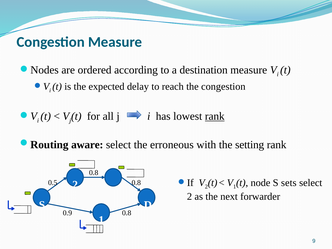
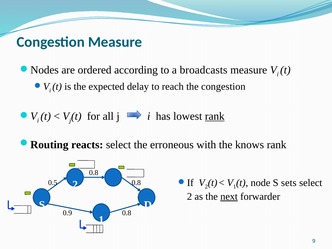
destination: destination -> broadcasts (204, 70)
aware: aware -> reacts (87, 145)
setting: setting -> knows (250, 145)
next underline: none -> present (229, 197)
